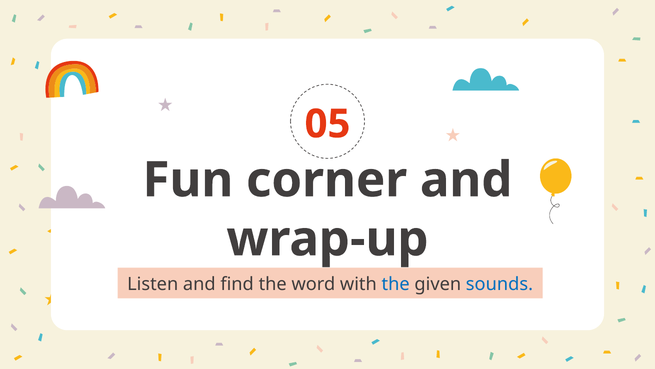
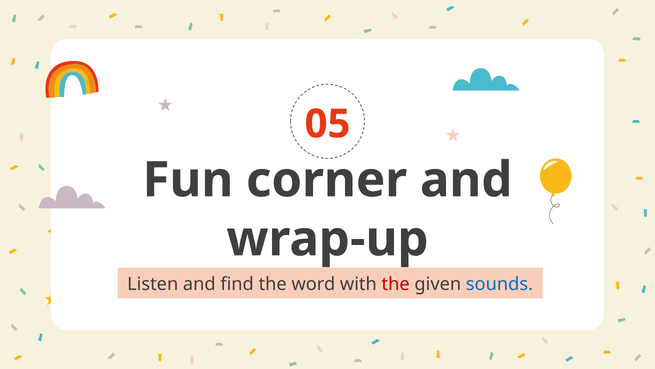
the colour: blue -> red (396, 284)
